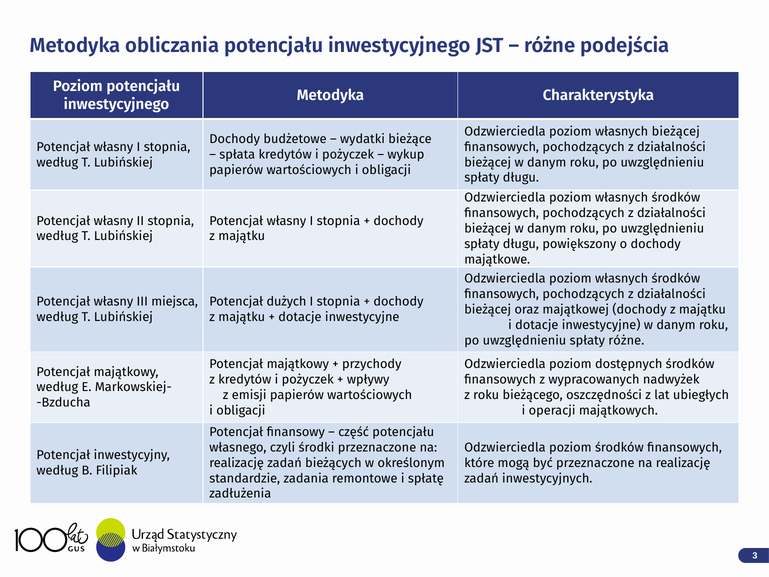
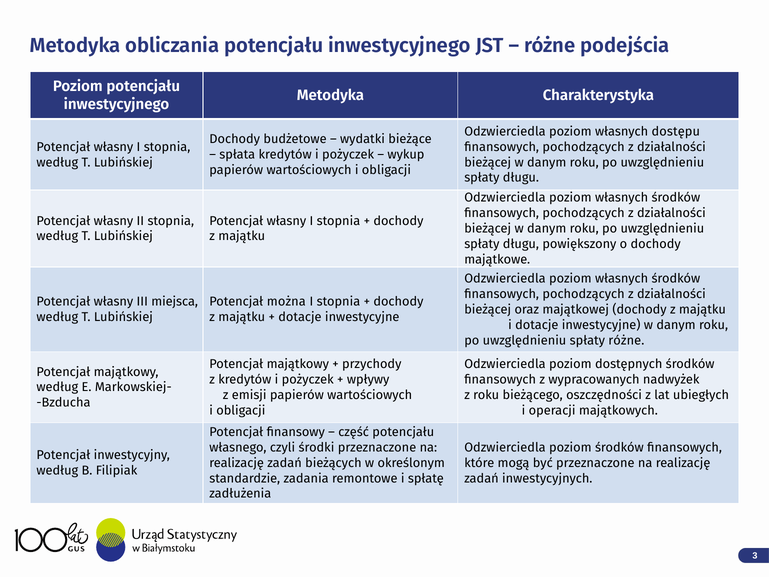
własnych bieżącej: bieżącej -> dostępu (676, 131)
dużych: dużych -> można (286, 302)
